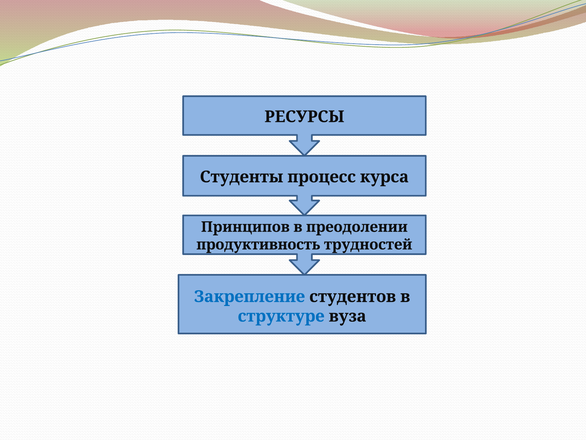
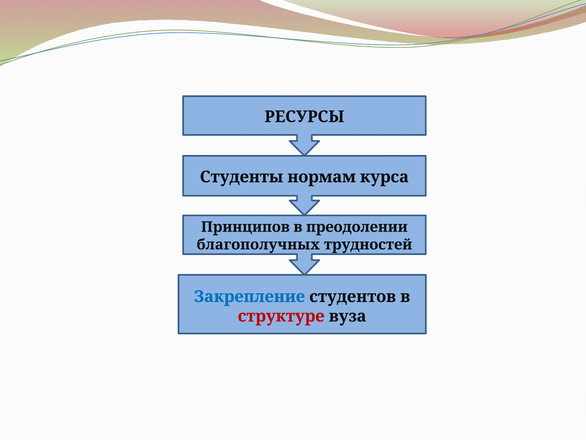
процесс: процесс -> нормам (322, 177)
продуктивность: продуктивность -> благополучных (258, 244)
структуре colour: blue -> red (281, 316)
